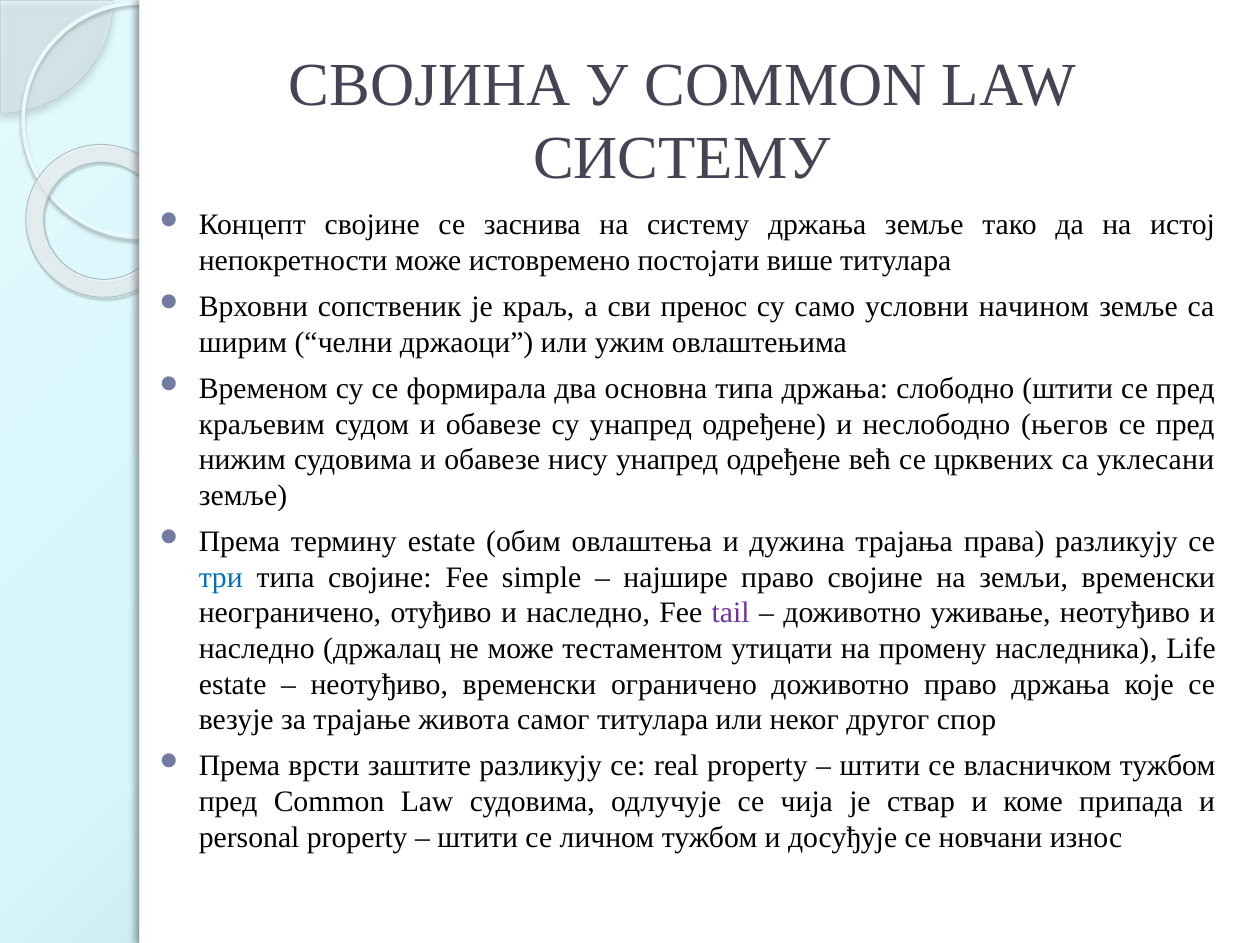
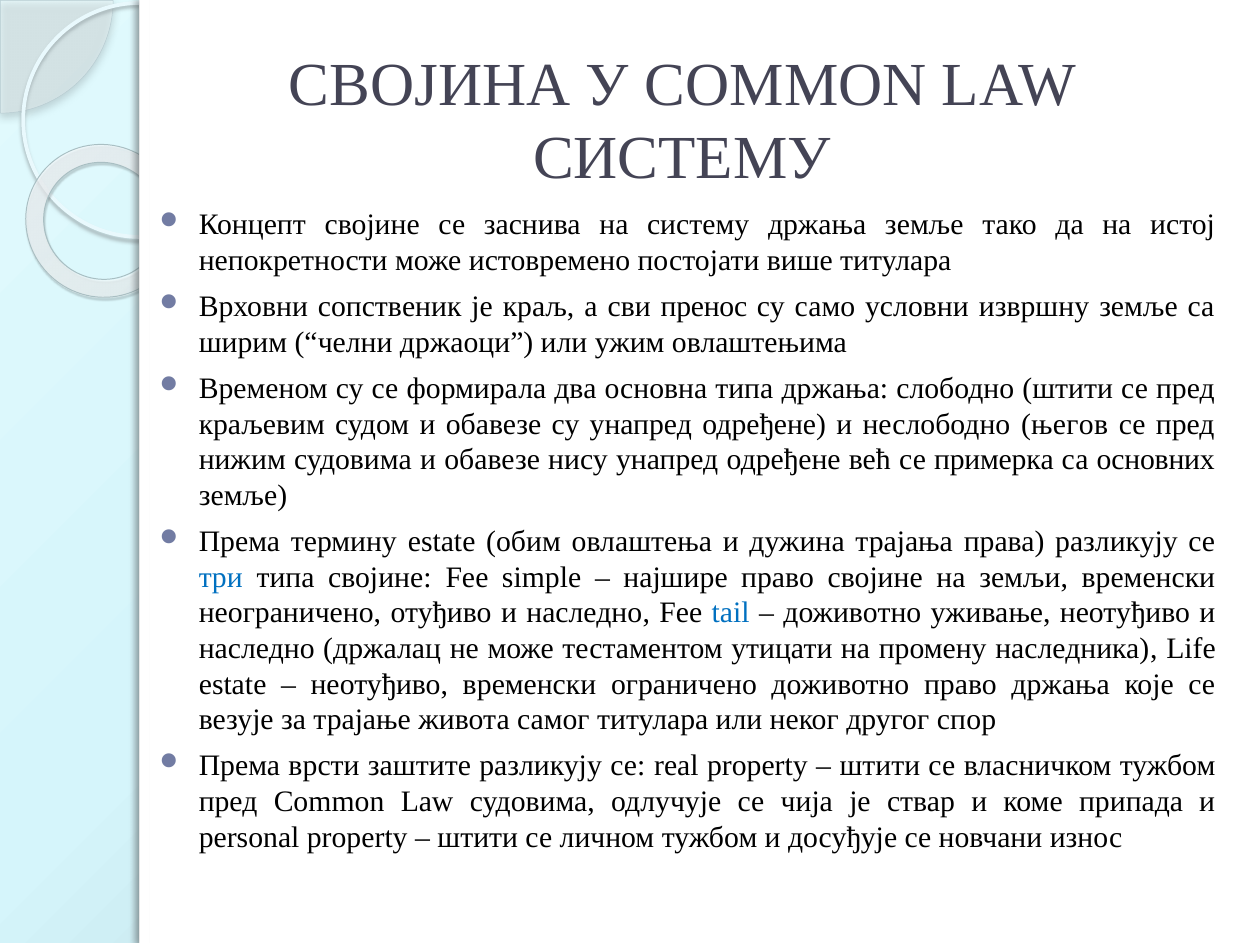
начином: начином -> извршну (1034, 307)
црквених: црквених -> примерка (994, 460)
уклесани: уклесани -> основних (1156, 460)
tail colour: purple -> blue (731, 613)
